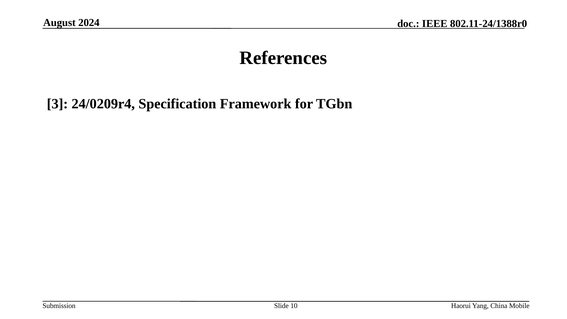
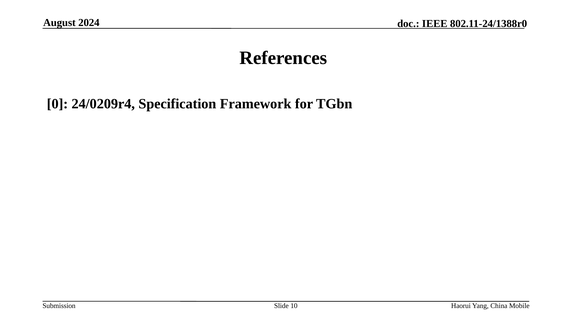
3: 3 -> 0 (57, 104)
